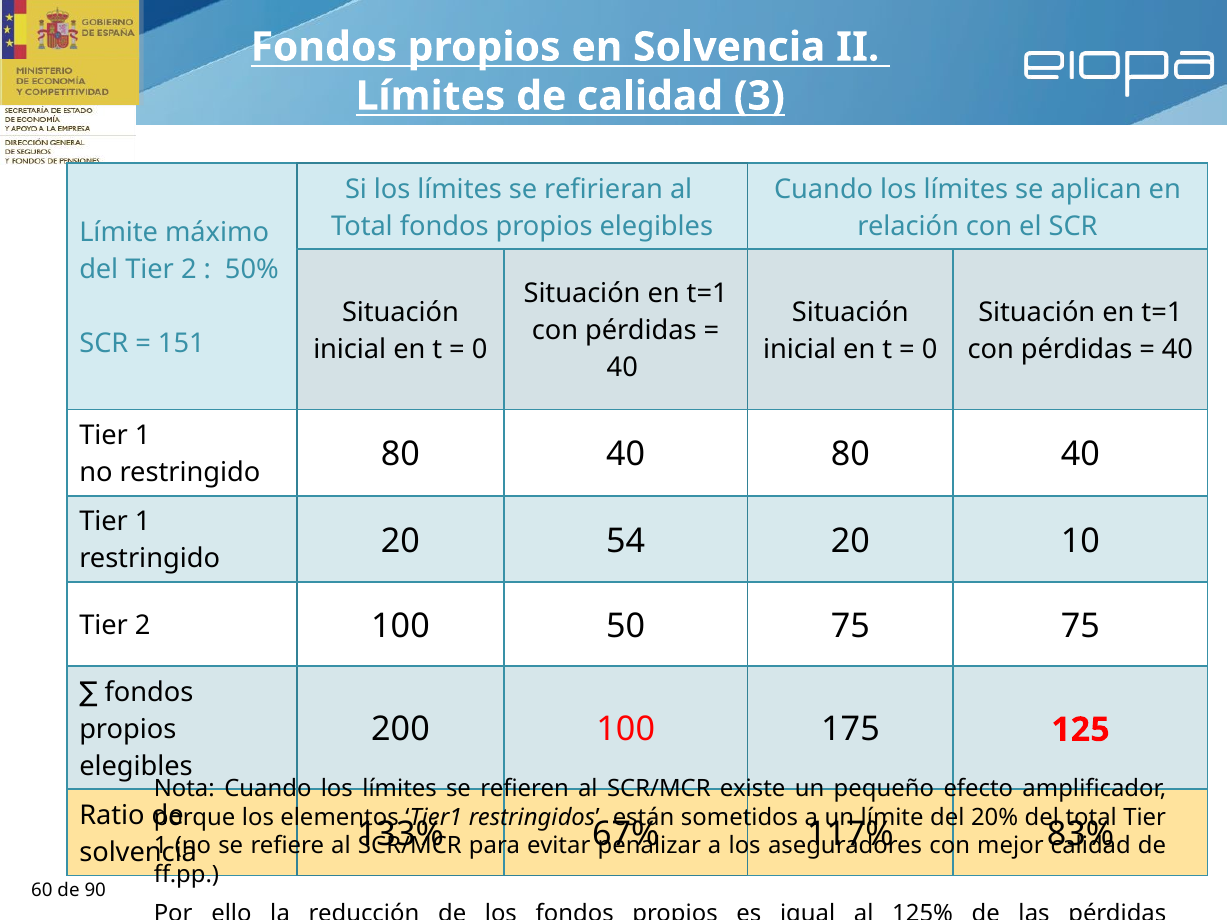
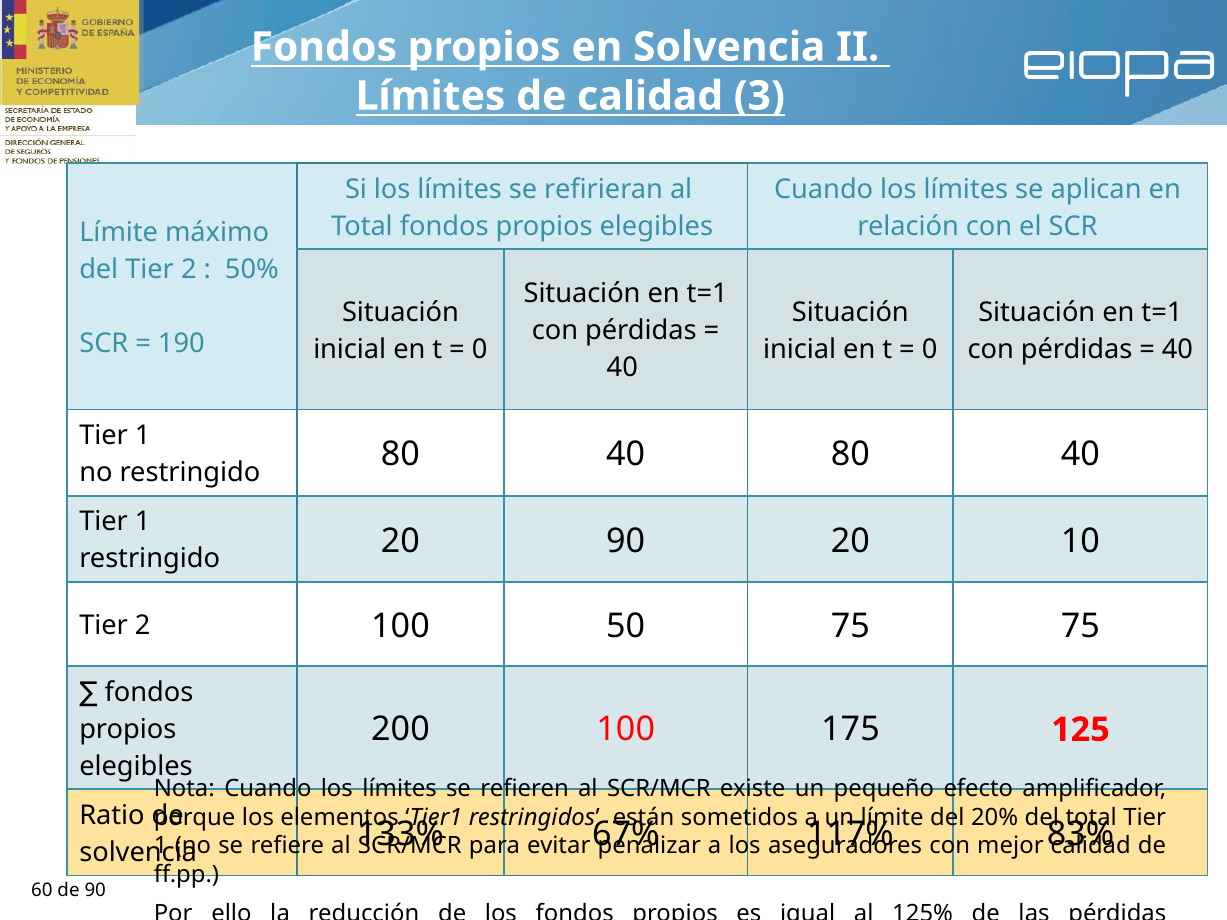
151: 151 -> 190 (181, 343)
20 54: 54 -> 90 (626, 541)
